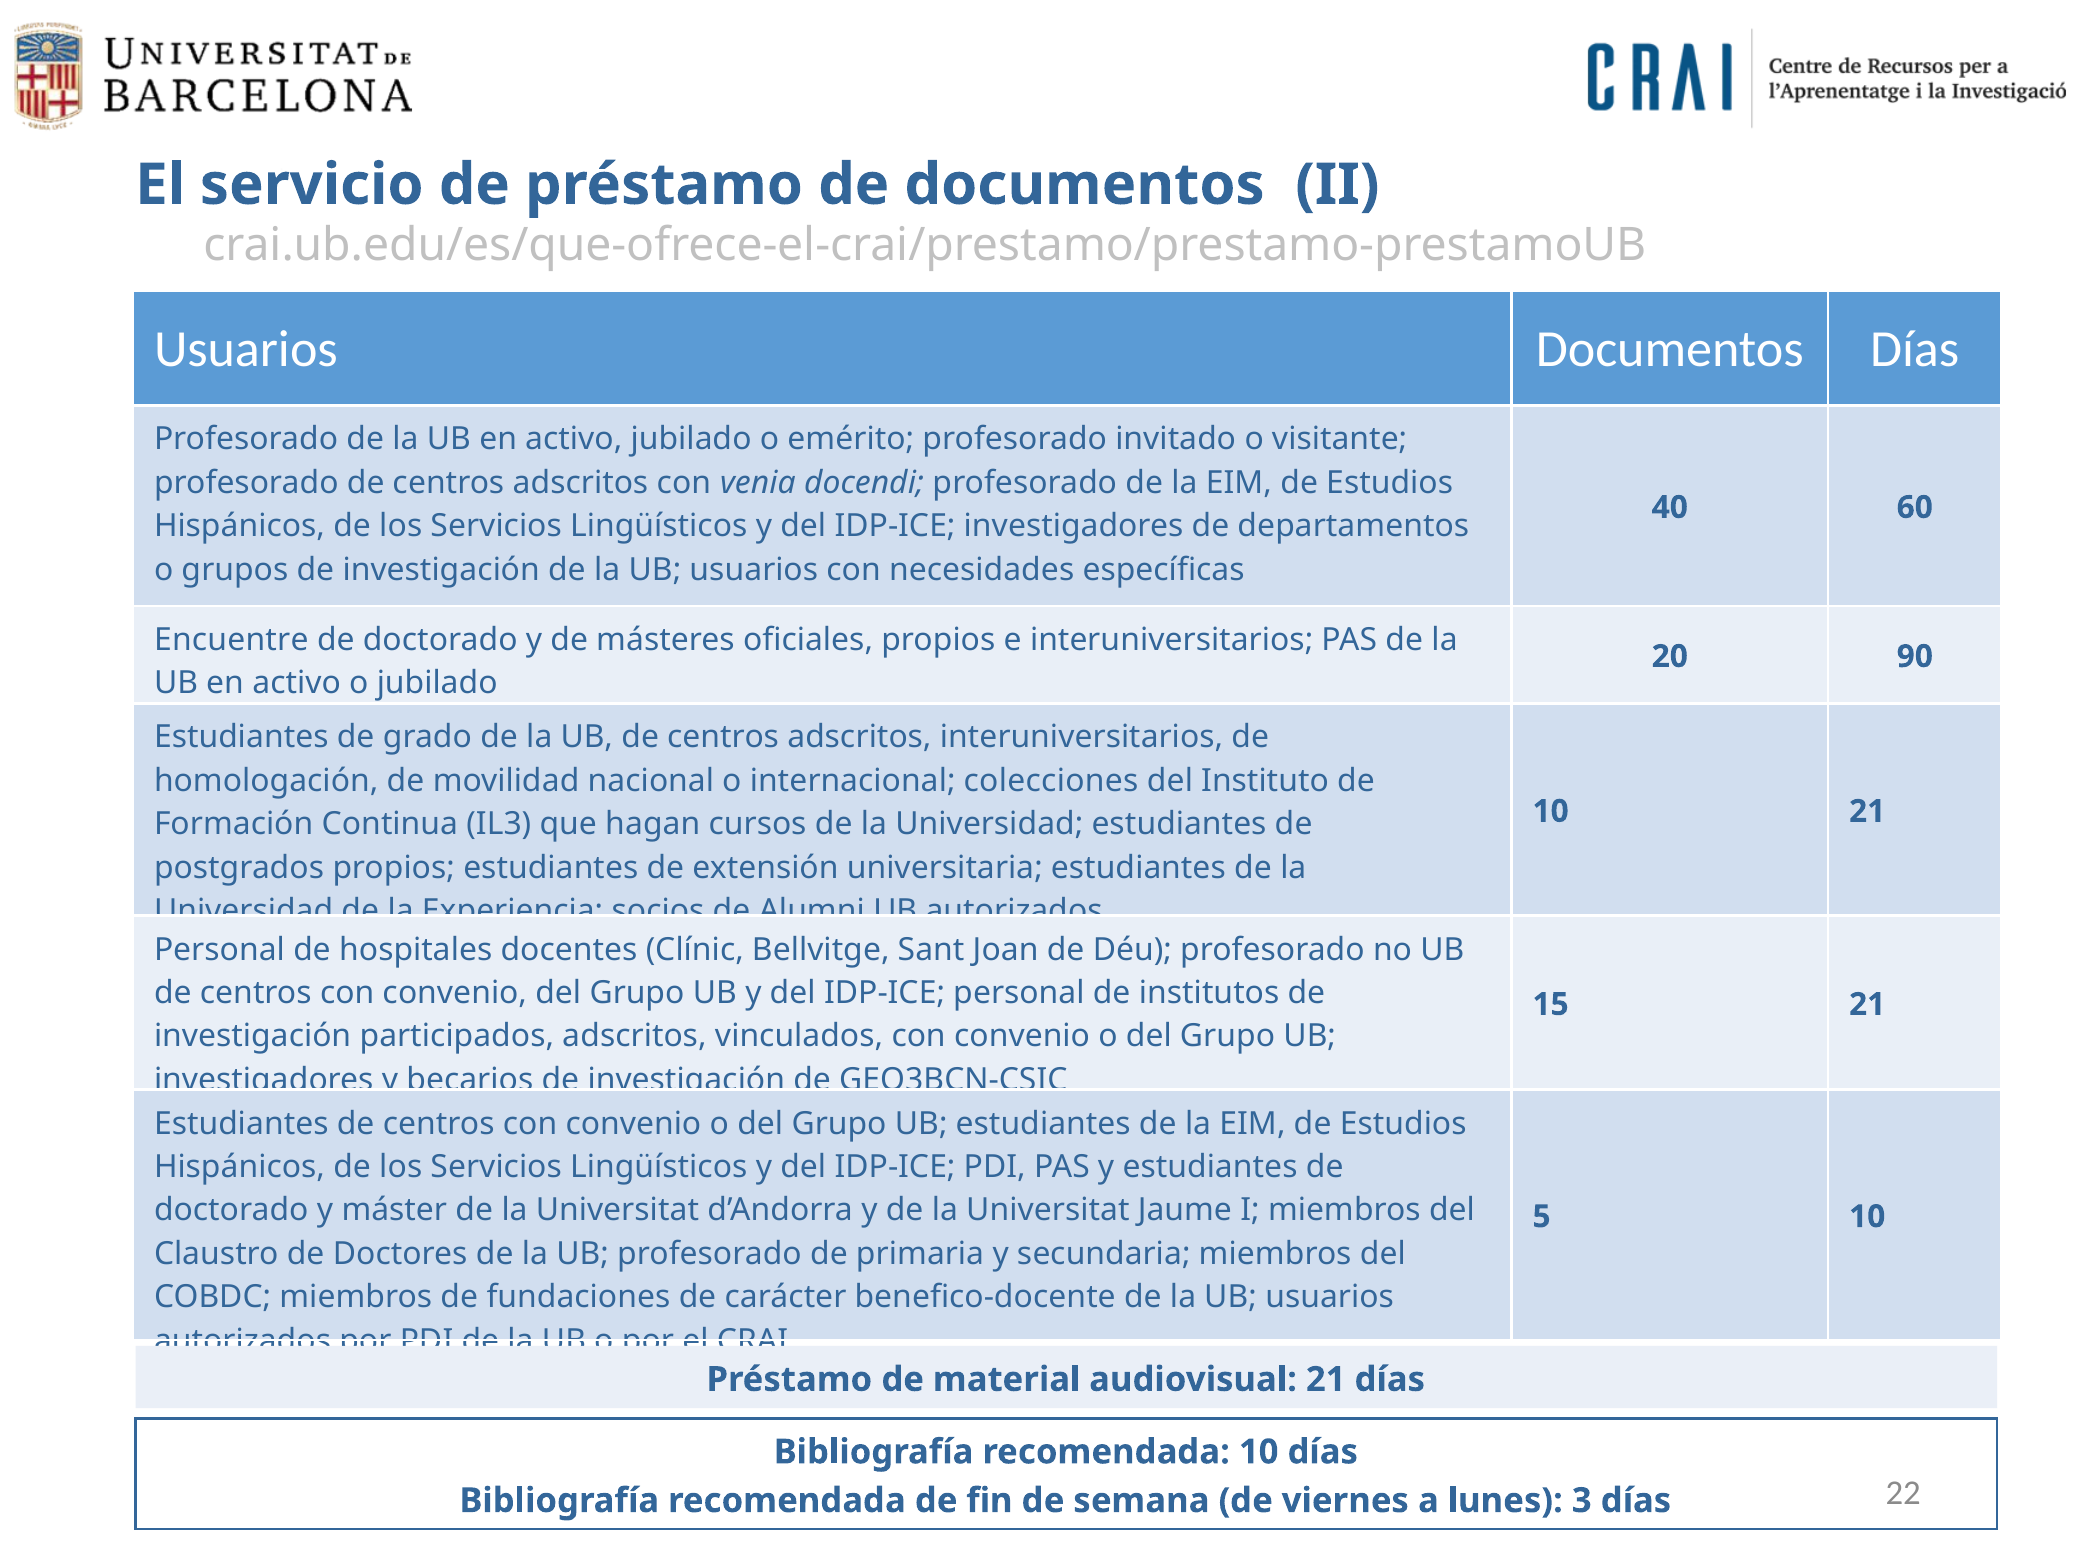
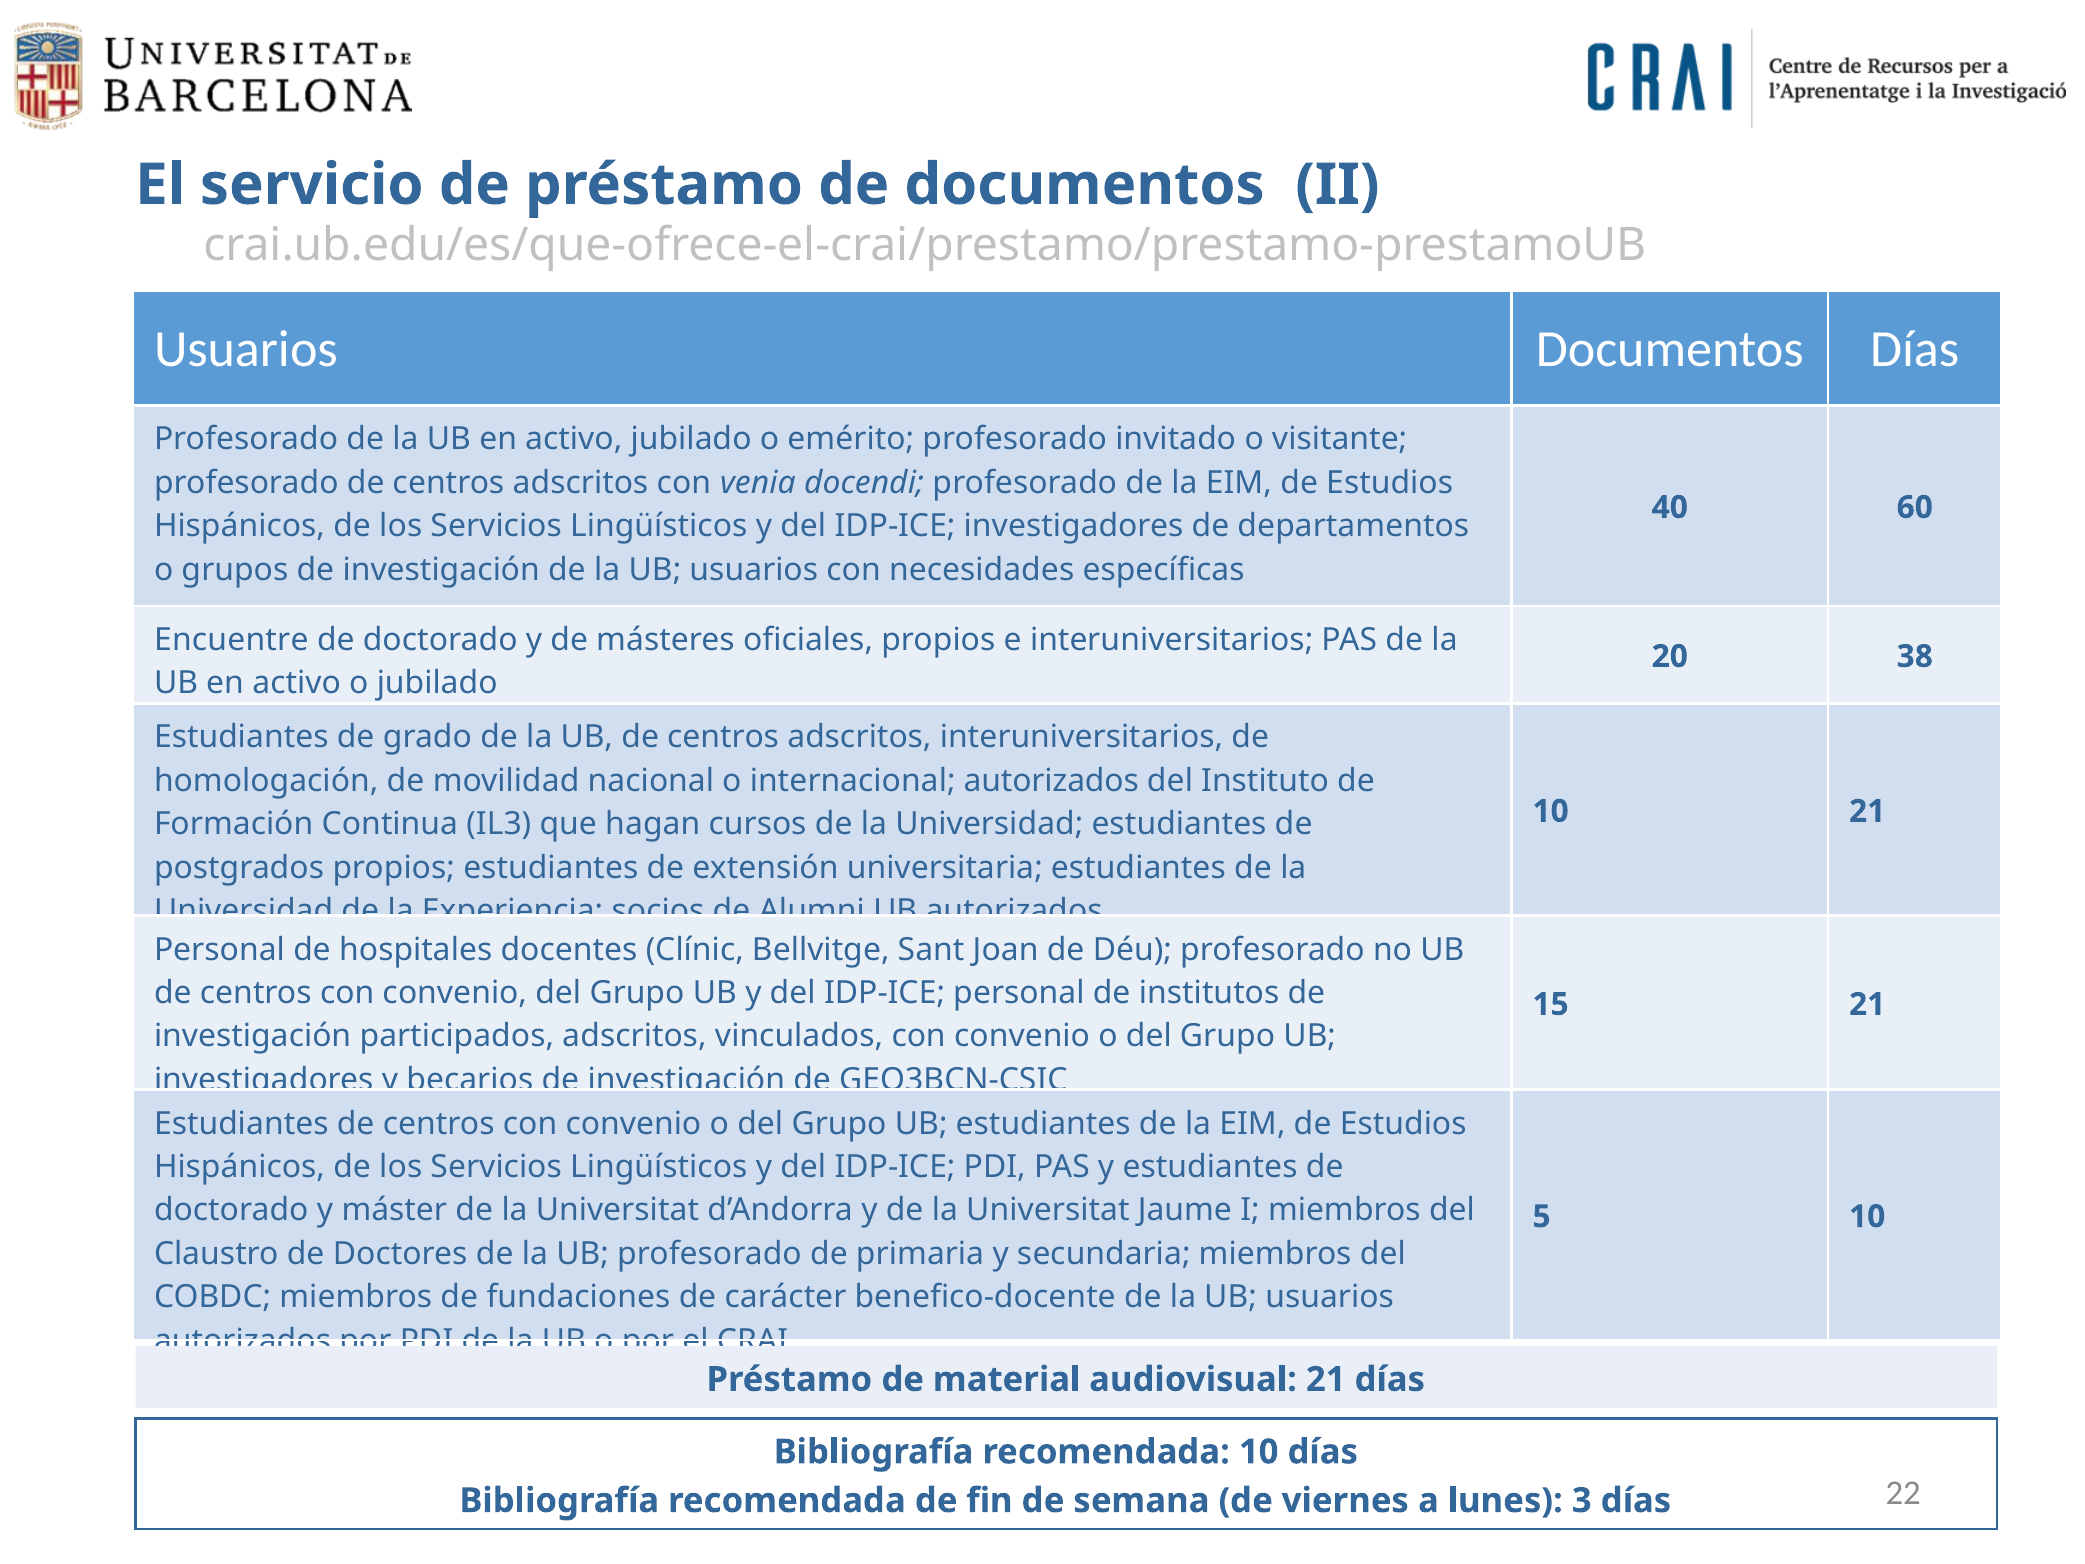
90: 90 -> 38 (1915, 656)
internacional colecciones: colecciones -> autorizados (1051, 781)
